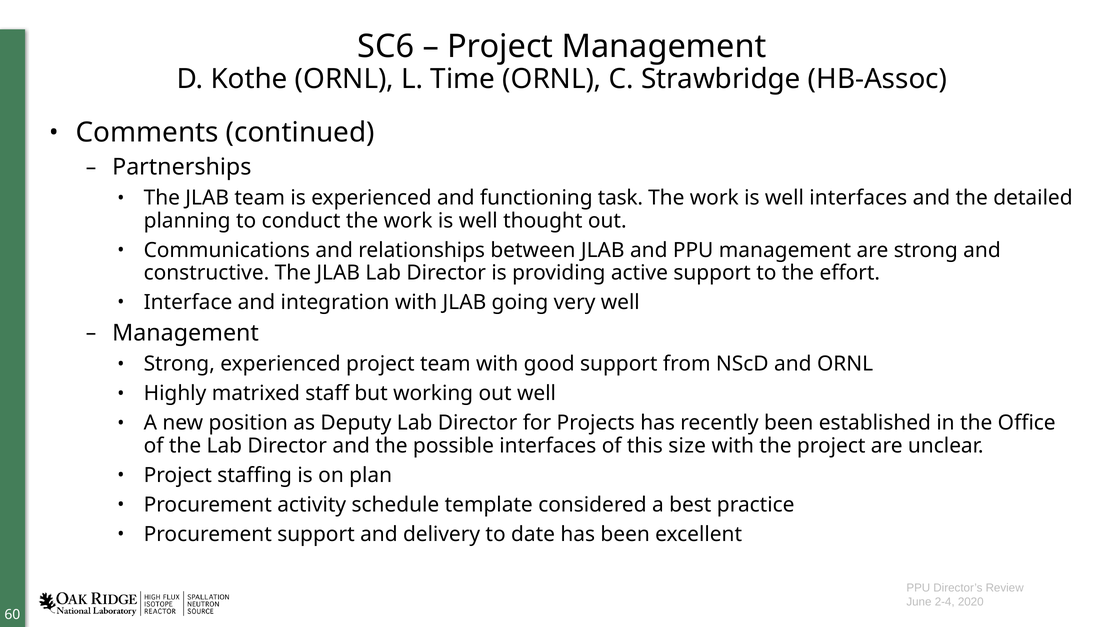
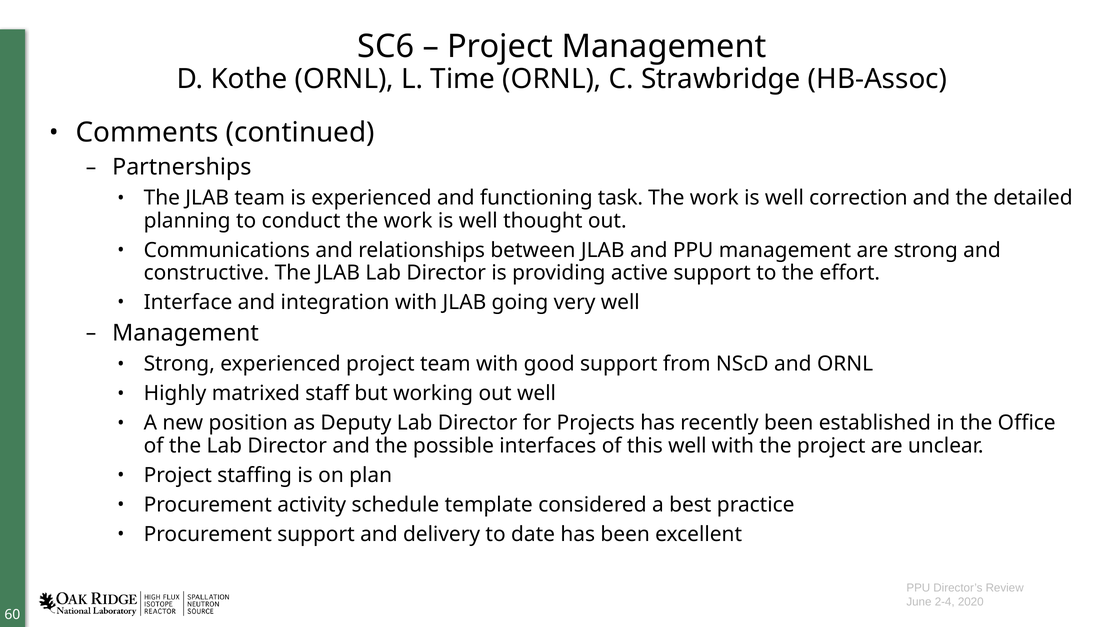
well interfaces: interfaces -> correction (858, 198)
this size: size -> well (687, 446)
